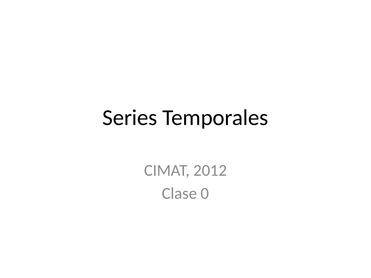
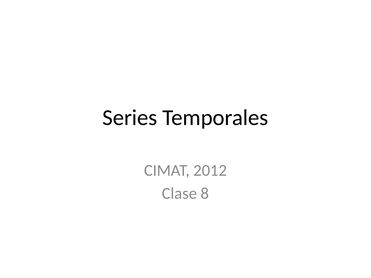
0: 0 -> 8 (205, 194)
